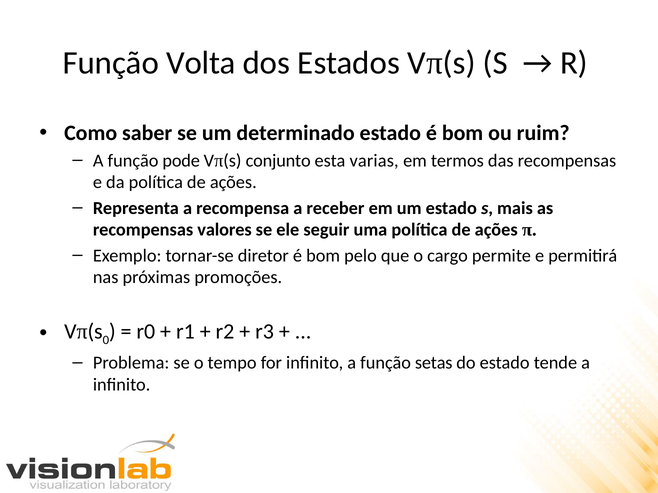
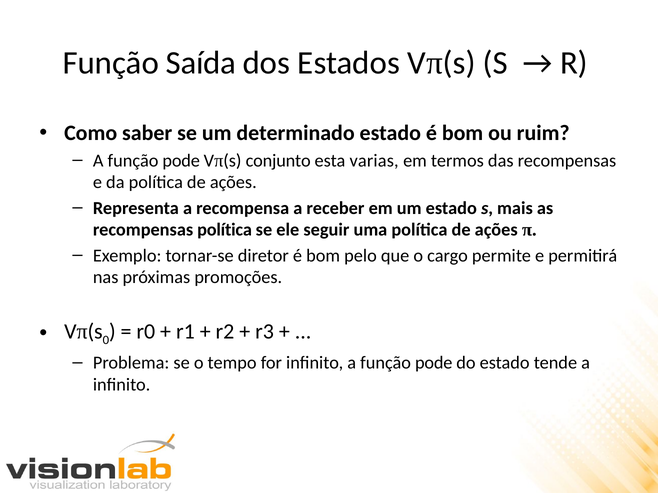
Volta: Volta -> Saída (201, 63)
recompensas valores: valores -> política (225, 230)
infinito a função setas: setas -> pode (434, 363)
